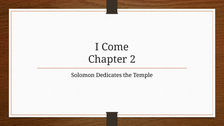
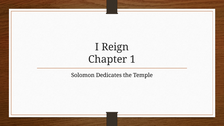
Come: Come -> Reign (115, 47)
2: 2 -> 1 (133, 59)
